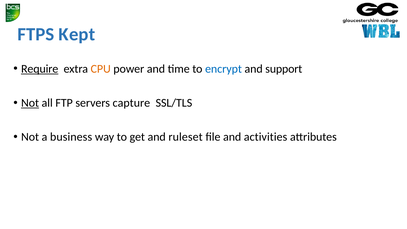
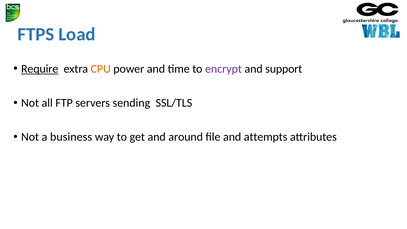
Kept: Kept -> Load (77, 34)
encrypt colour: blue -> purple (223, 69)
Not underline: present -> none (30, 103)
capture: capture -> sending (131, 103)
ruleset: ruleset -> around (186, 137)
activities: activities -> attempts (266, 137)
